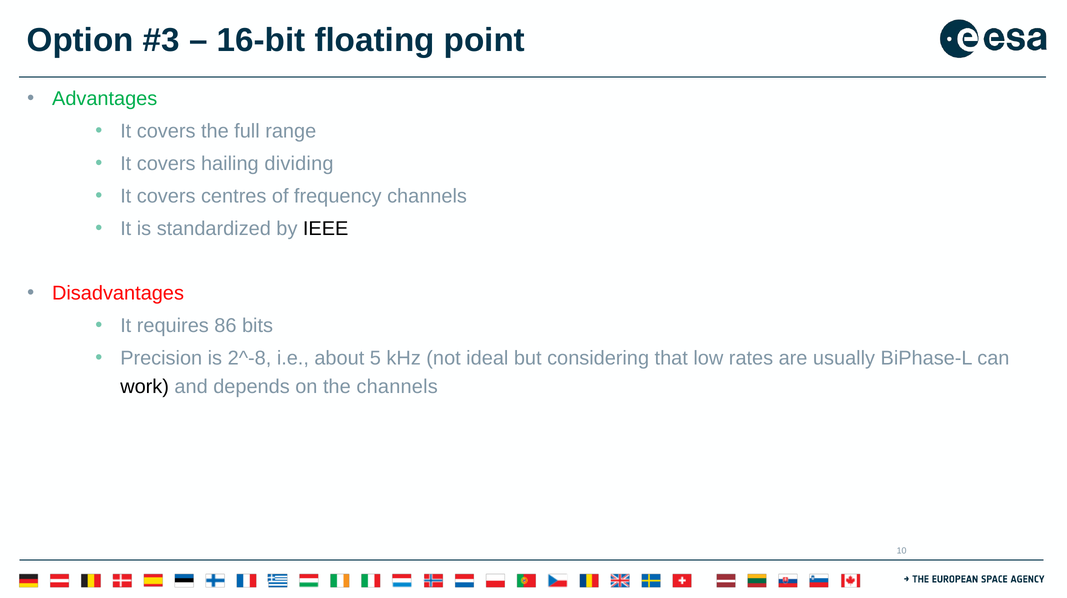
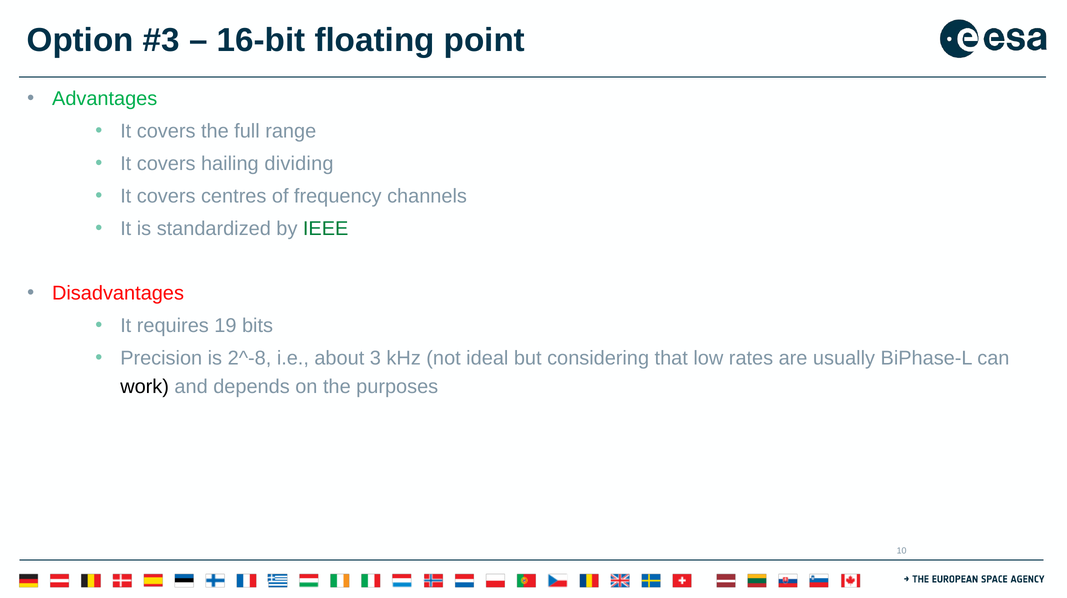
IEEE colour: black -> green (326, 229)
86: 86 -> 19 (225, 326)
5: 5 -> 3 (375, 359)
the channels: channels -> purposes (397, 387)
